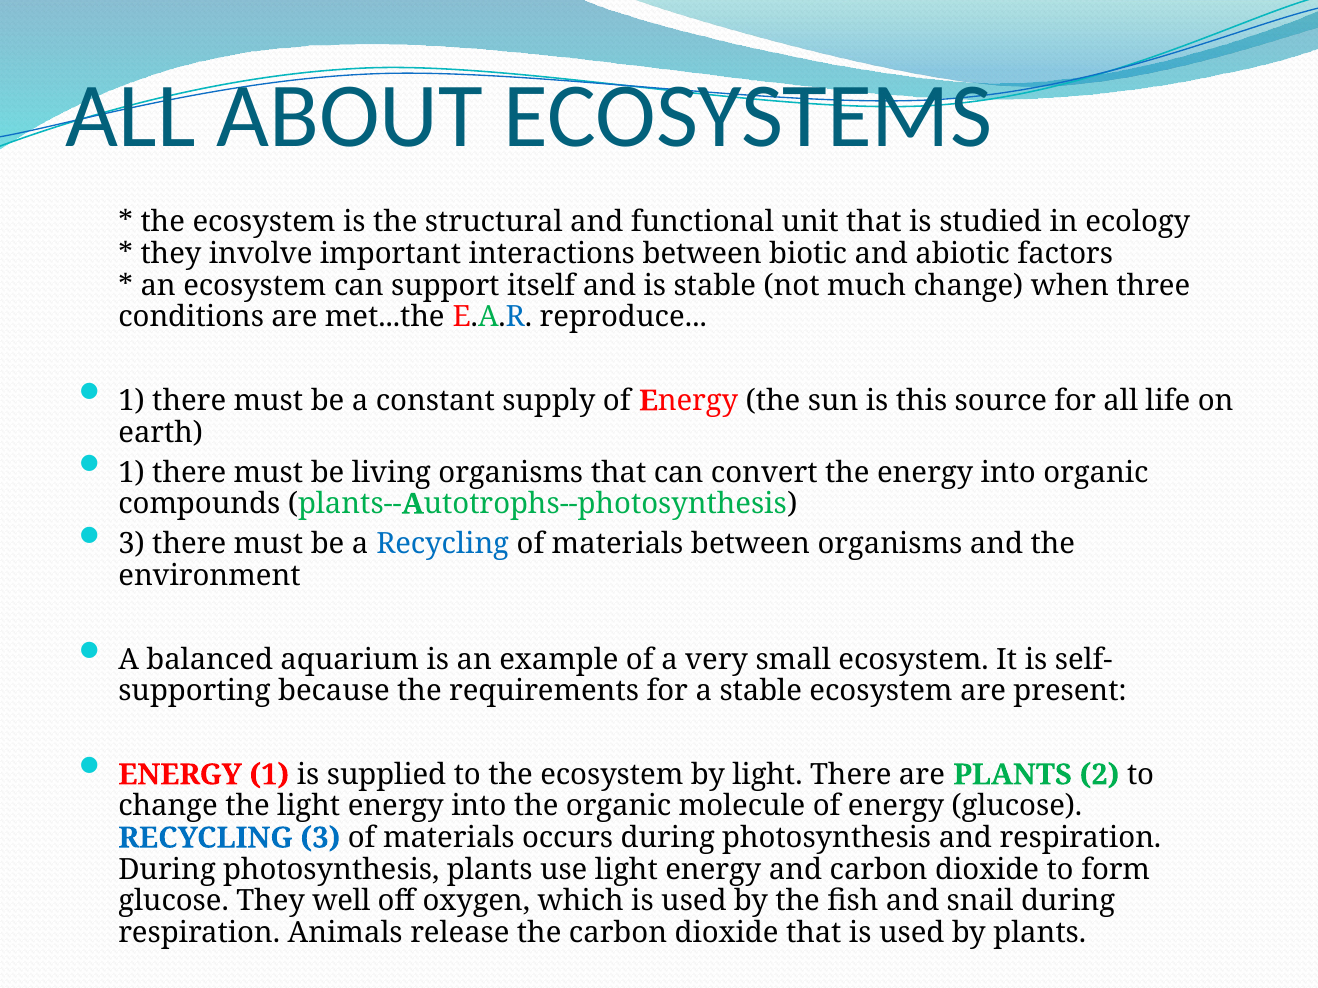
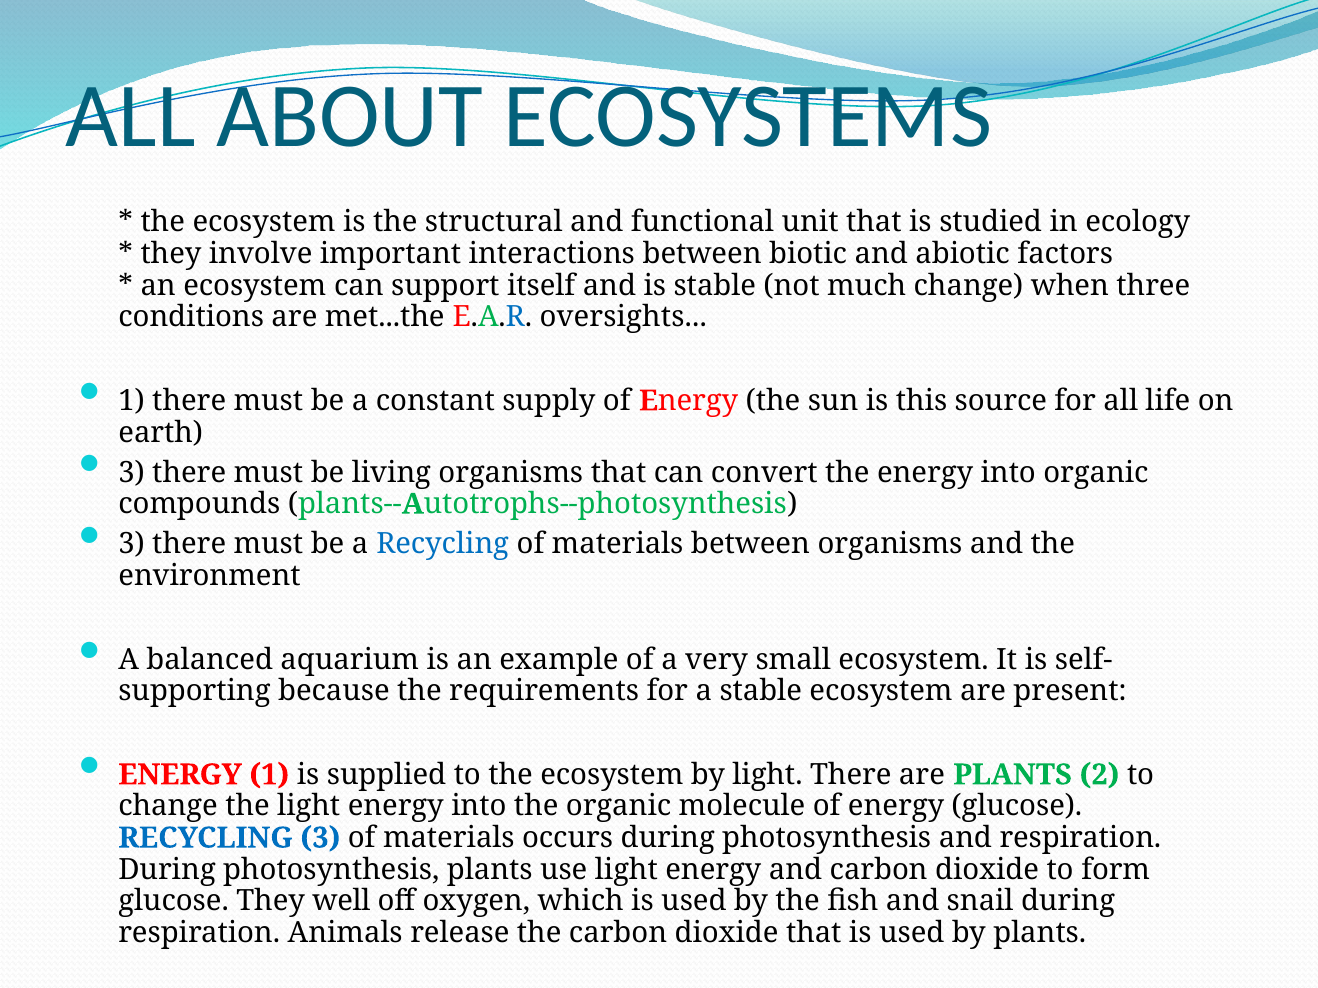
reproduce: reproduce -> oversights (623, 317)
1: 1 -> 3 (132, 473)
